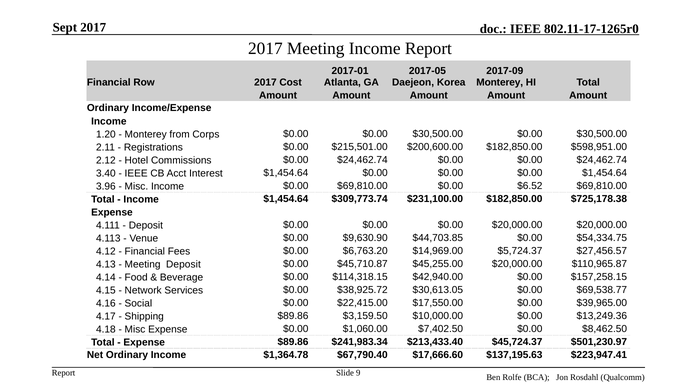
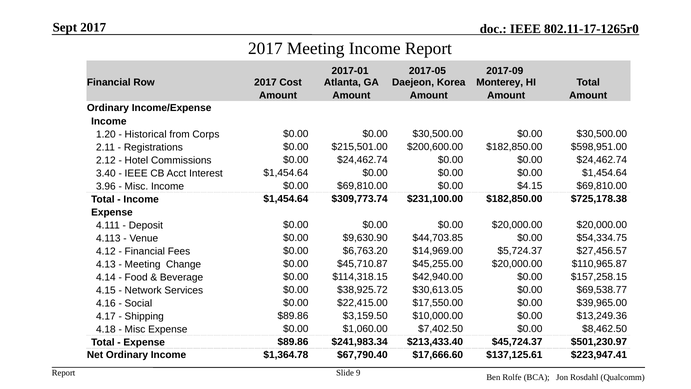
Monterey: Monterey -> Historical (146, 134)
$6.52: $6.52 -> $4.15 (530, 186)
Meeting Deposit: Deposit -> Change (184, 264)
$137,195.63: $137,195.63 -> $137,125.61 (514, 355)
